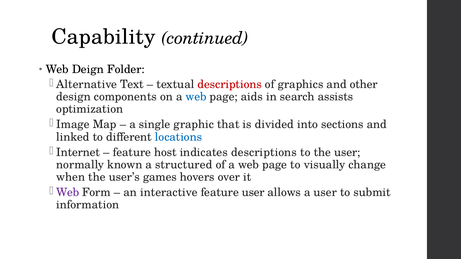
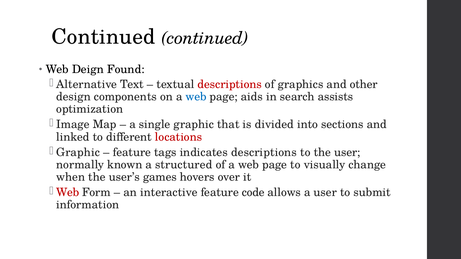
Capability: Capability -> Continued (103, 37)
Folder: Folder -> Found (126, 69)
locations colour: blue -> red (179, 137)
Internet: Internet -> Graphic (78, 152)
host: host -> tags (165, 152)
Web colour: purple -> red (68, 193)
feature user: user -> code (253, 193)
